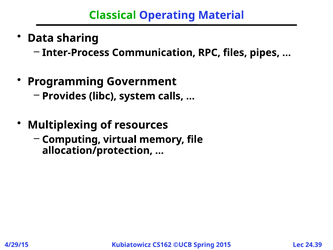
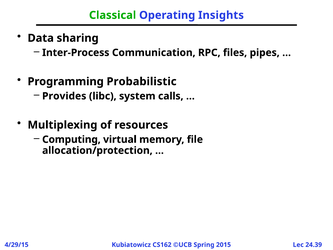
Material: Material -> Insights (221, 15)
Government: Government -> Probabilistic (142, 81)
